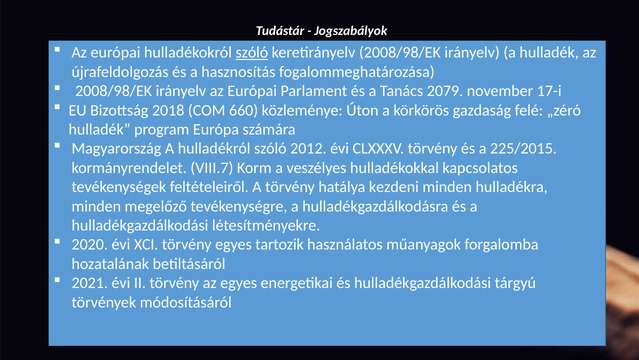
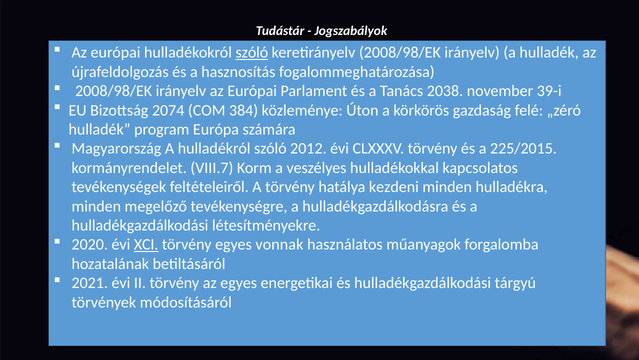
2079: 2079 -> 2038 (445, 91)
17-i: 17-i -> 39-i (549, 91)
2018: 2018 -> 2074 (168, 110)
660: 660 -> 384 (244, 110)
XCI underline: none -> present (146, 244)
tartozik: tartozik -> vonnak (279, 244)
